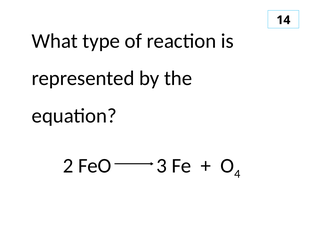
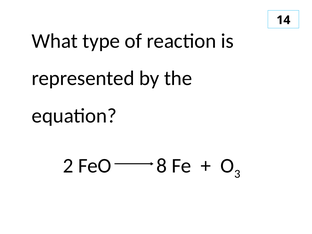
3: 3 -> 8 (162, 166)
4: 4 -> 3 (237, 174)
